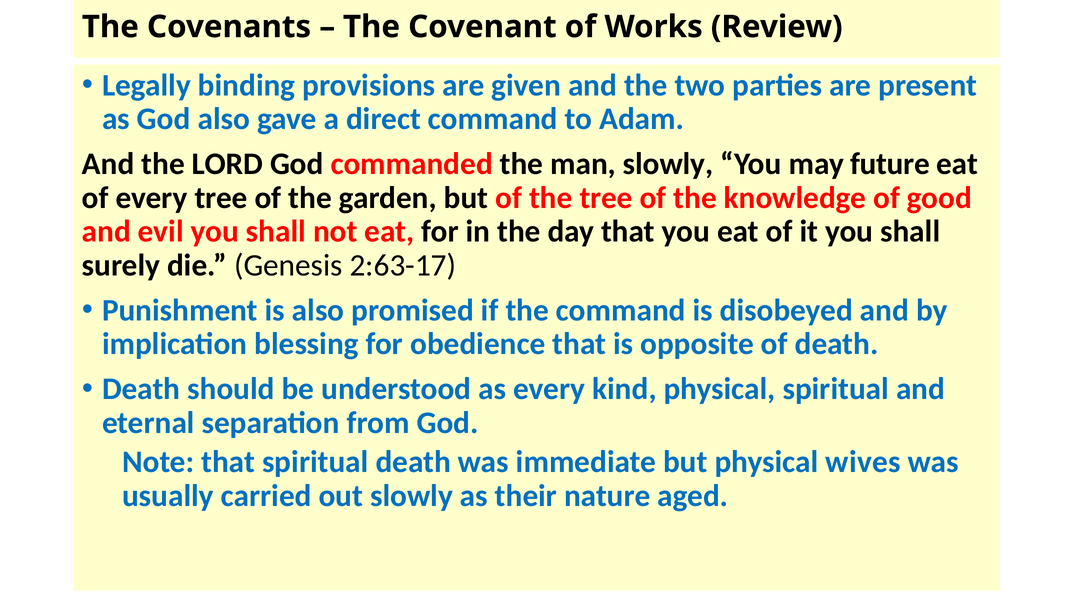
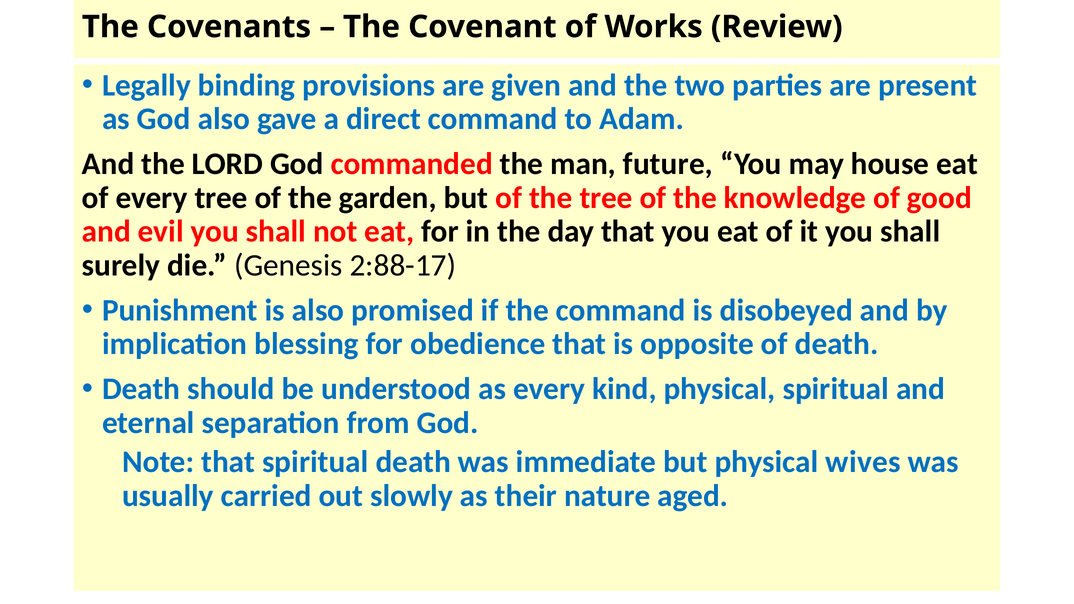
man slowly: slowly -> future (668, 164)
future: future -> house (890, 164)
2:63-17: 2:63-17 -> 2:88-17 (403, 265)
